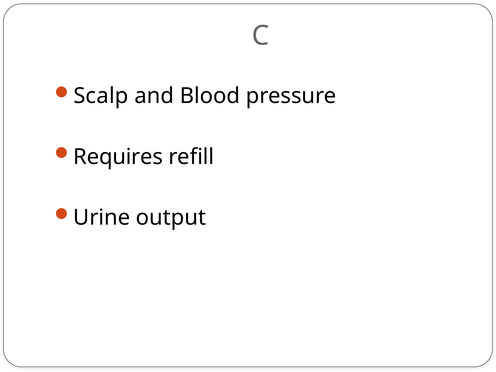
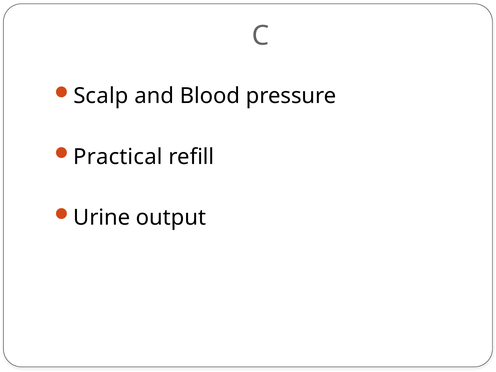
Requires: Requires -> Practical (118, 157)
